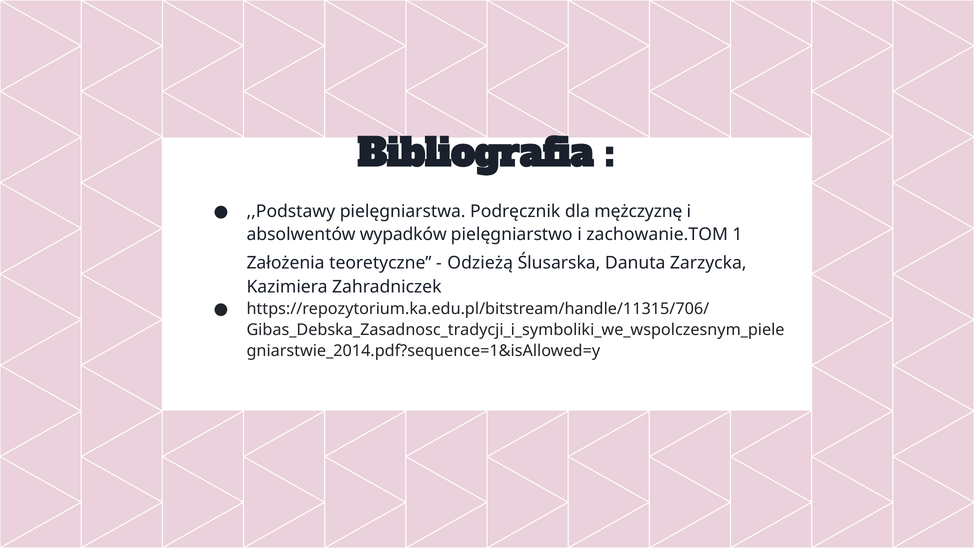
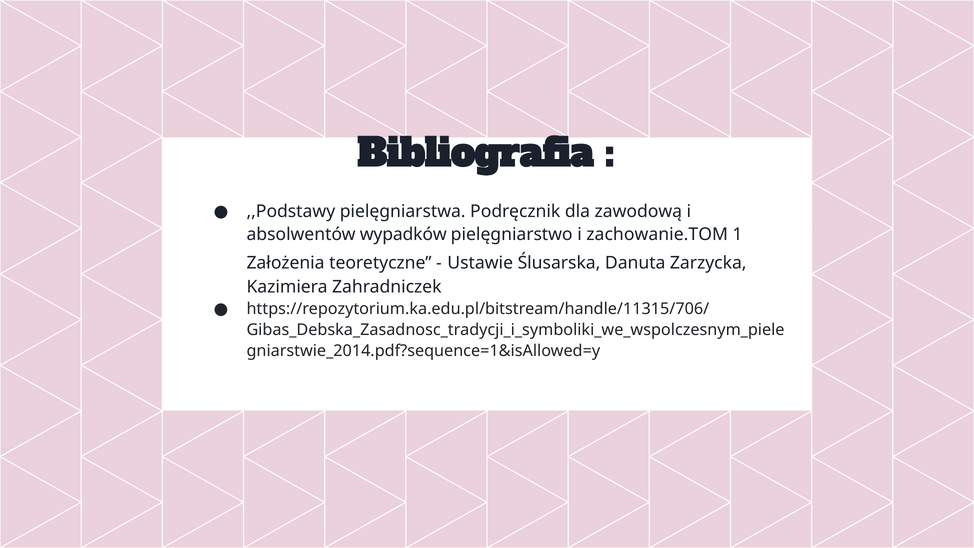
mężczyznę: mężczyznę -> zawodową (638, 212)
Odzieżą: Odzieżą -> Ustawie (480, 263)
